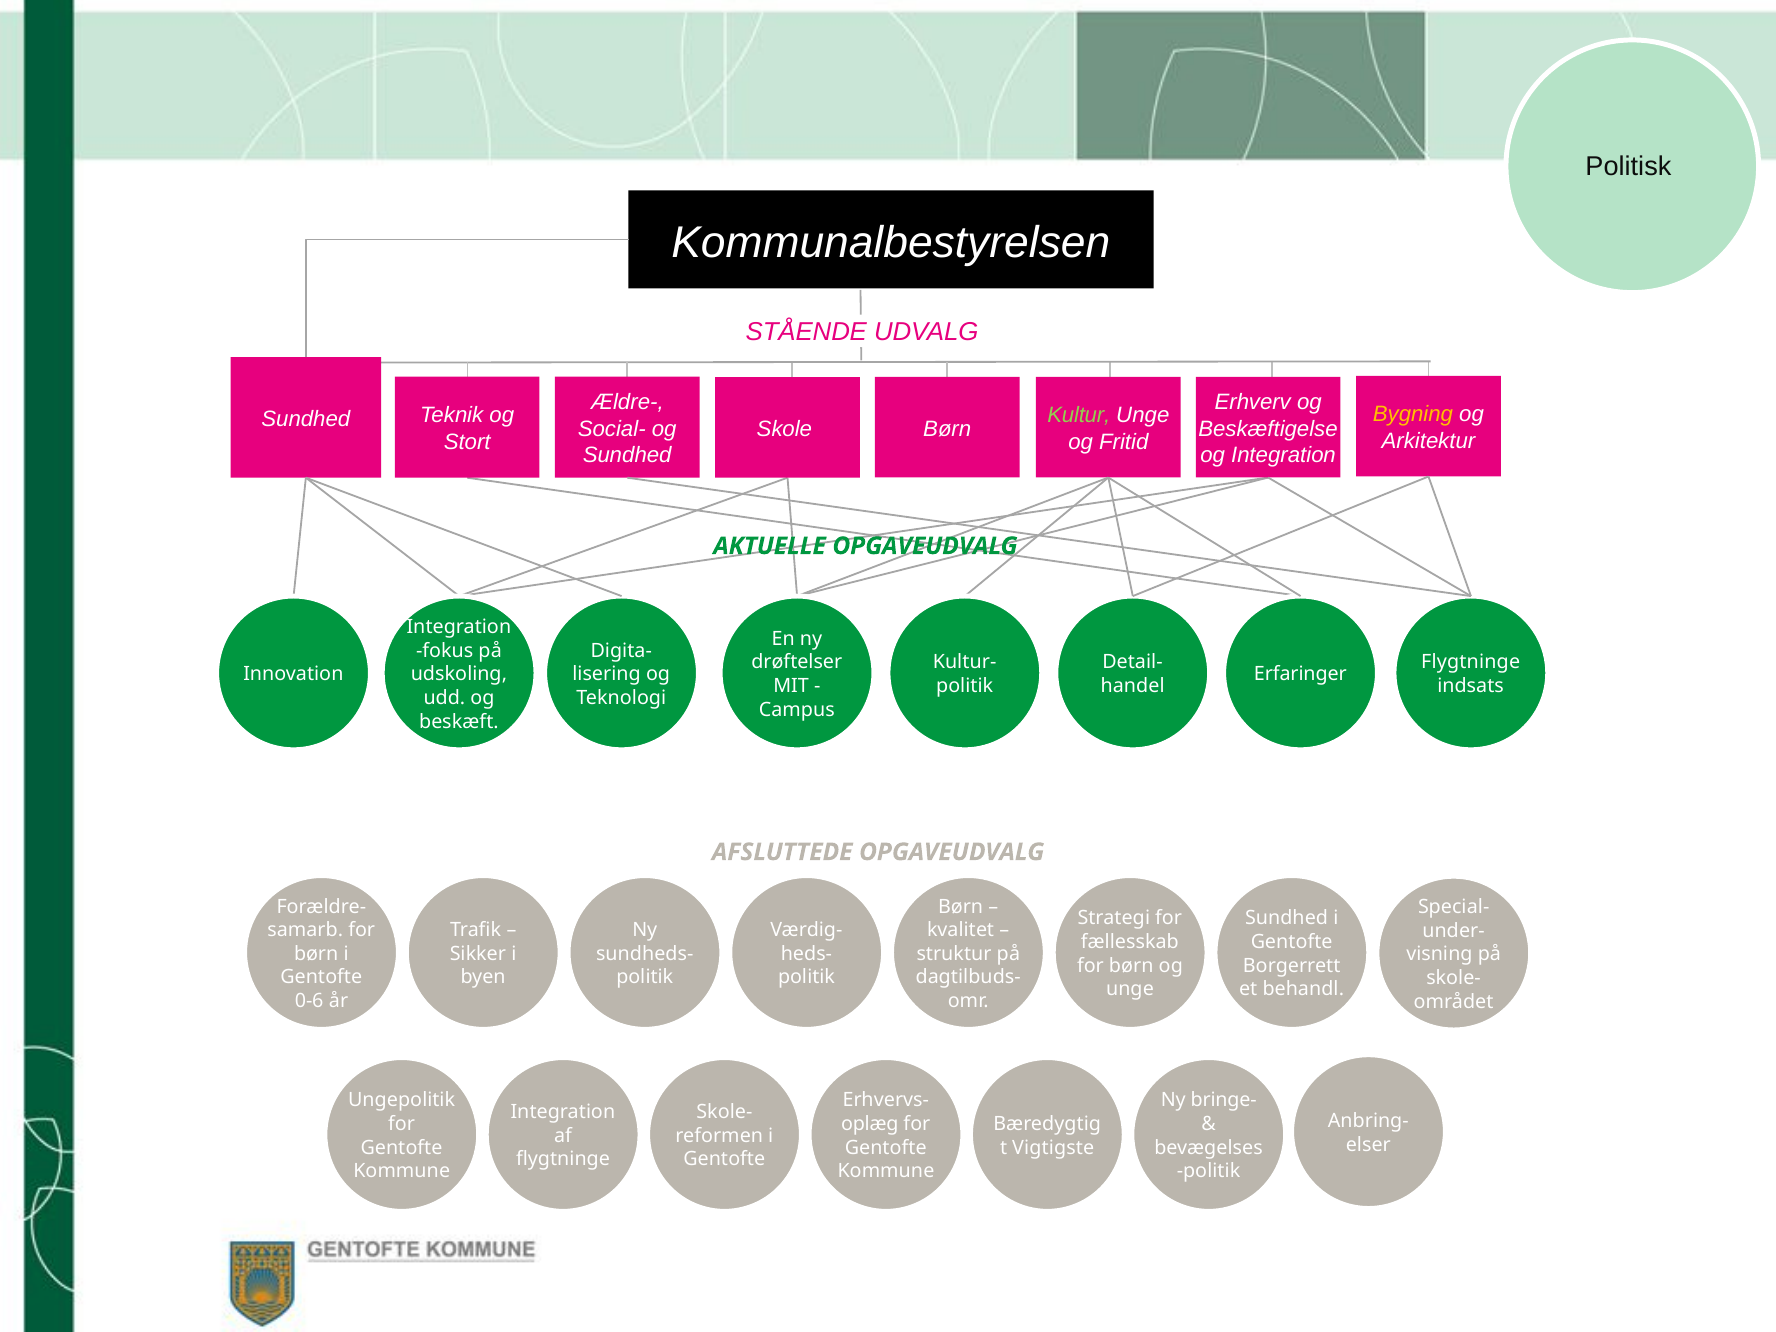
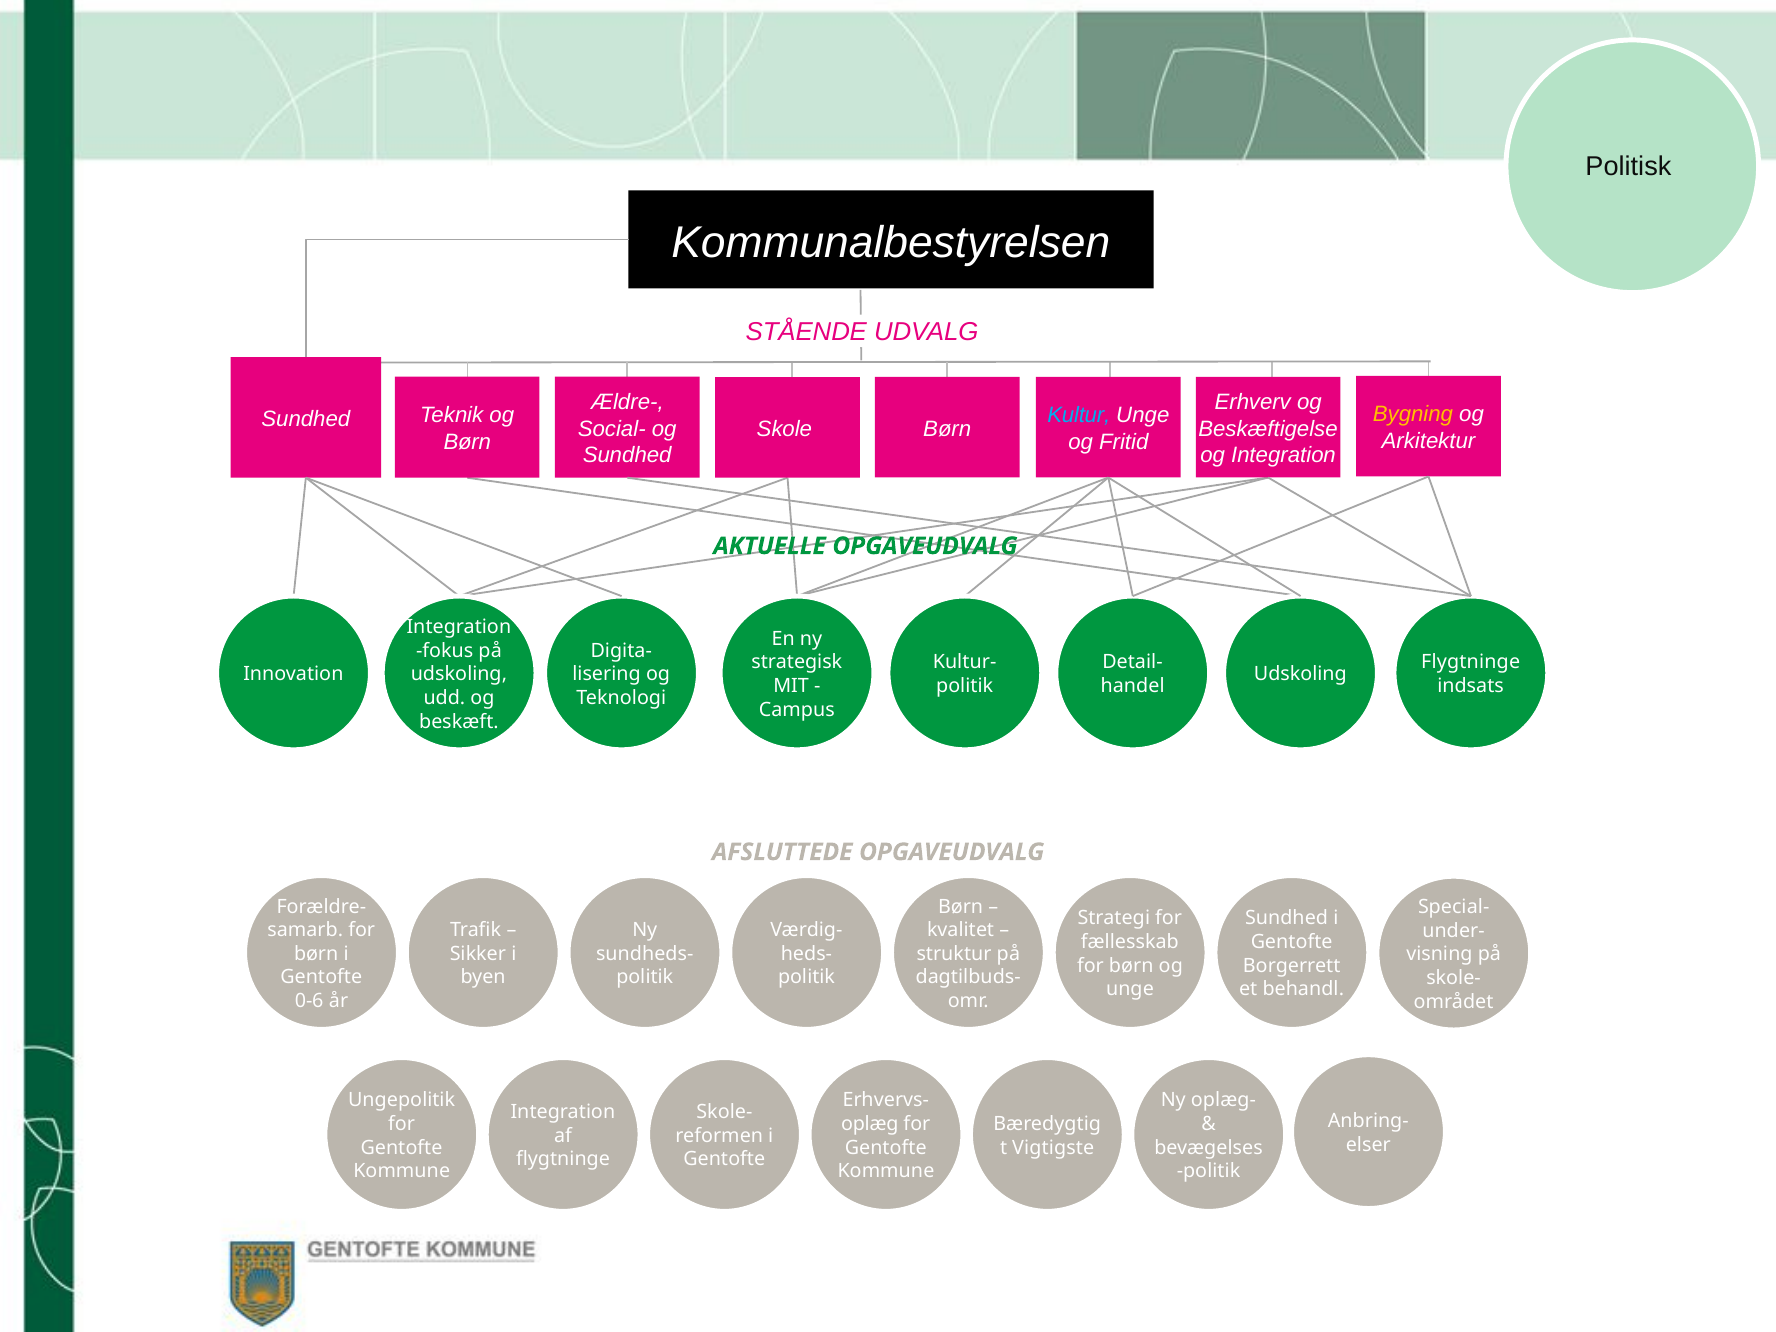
Kultur colour: light green -> light blue (1079, 415)
Stort: Stort -> Børn (467, 442)
drøftelser: drøftelser -> strategisk (797, 662)
Erfaringer: Erfaringer -> Udskoling (1300, 674)
bringe-: bringe- -> oplæg- (1224, 1100)
